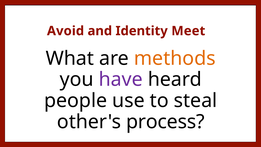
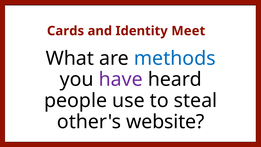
Avoid: Avoid -> Cards (66, 31)
methods colour: orange -> blue (175, 58)
process: process -> website (165, 122)
